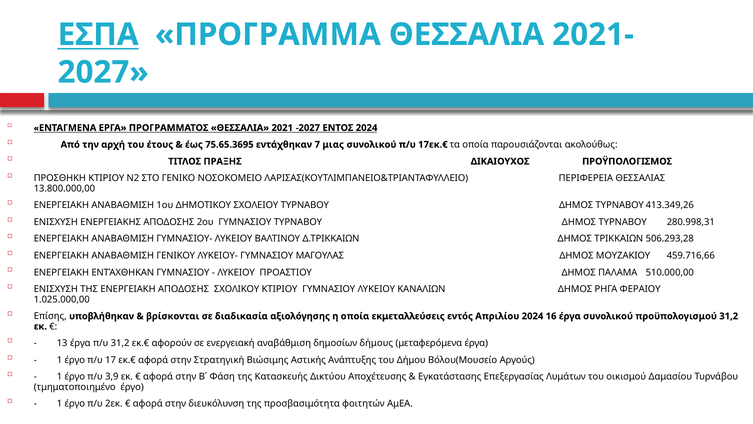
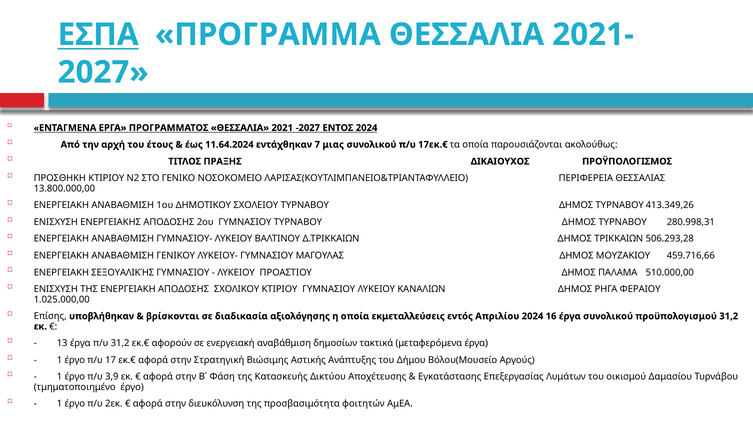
75.65.3695: 75.65.3695 -> 11.64.2024 (229, 144)
ΕΝΕΡΓΕΙΑΚΗ ΕΝΤΆΧΘΗΚΑΝ: ΕΝΤΆΧΘΗΚΑΝ -> ΣΕΞΟΥΑΛΙΚΉΣ (123, 272)
δήμους: δήμους -> τακτικά (376, 343)
